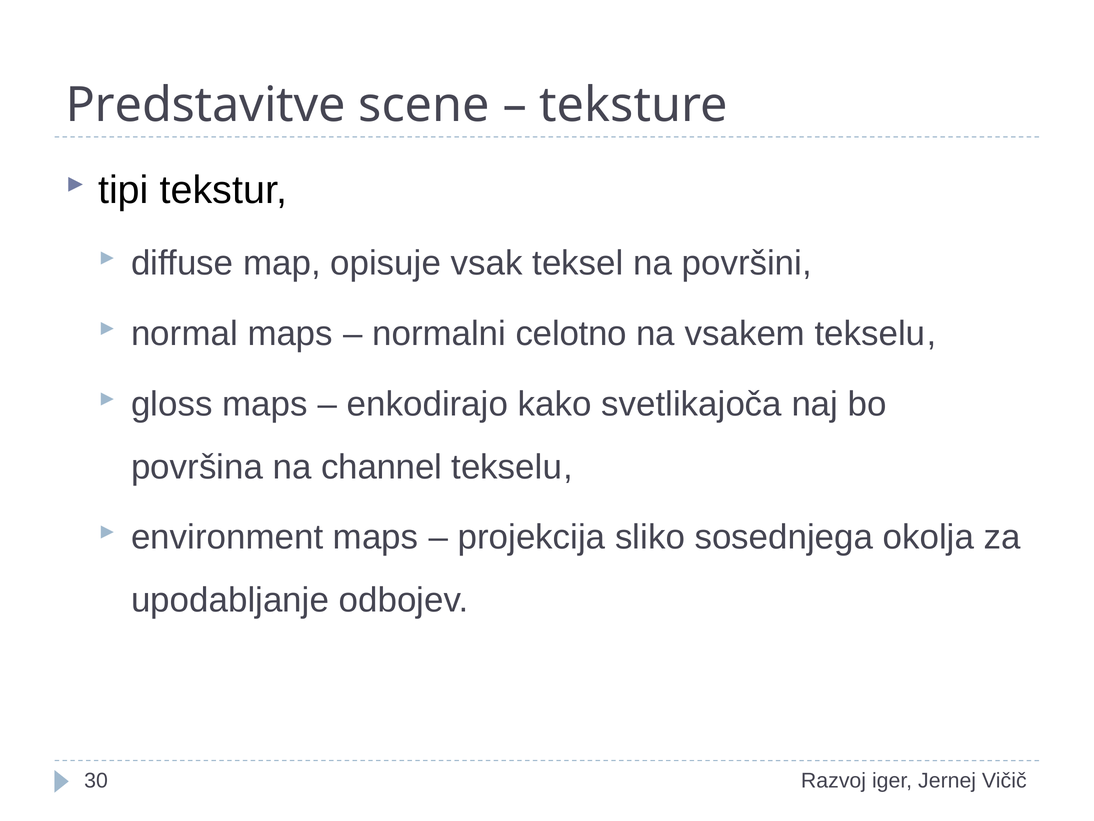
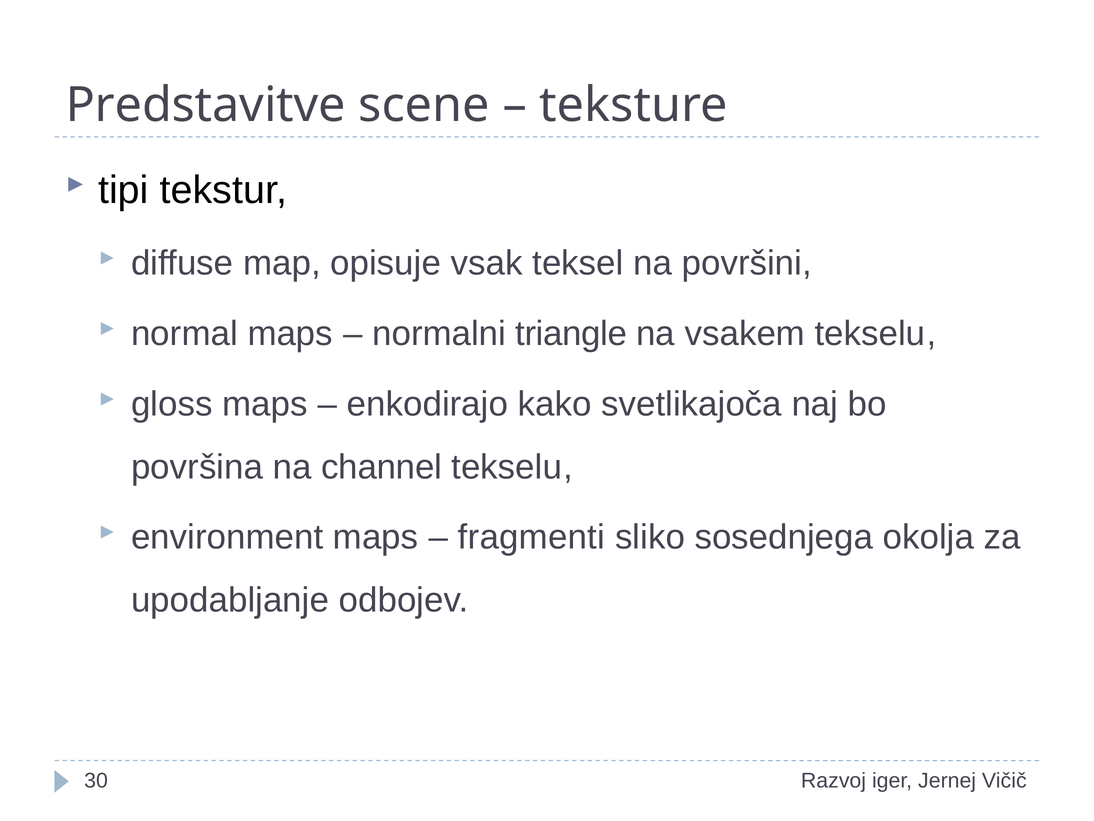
celotno: celotno -> triangle (571, 333)
projekcija: projekcija -> fragmenti (531, 537)
